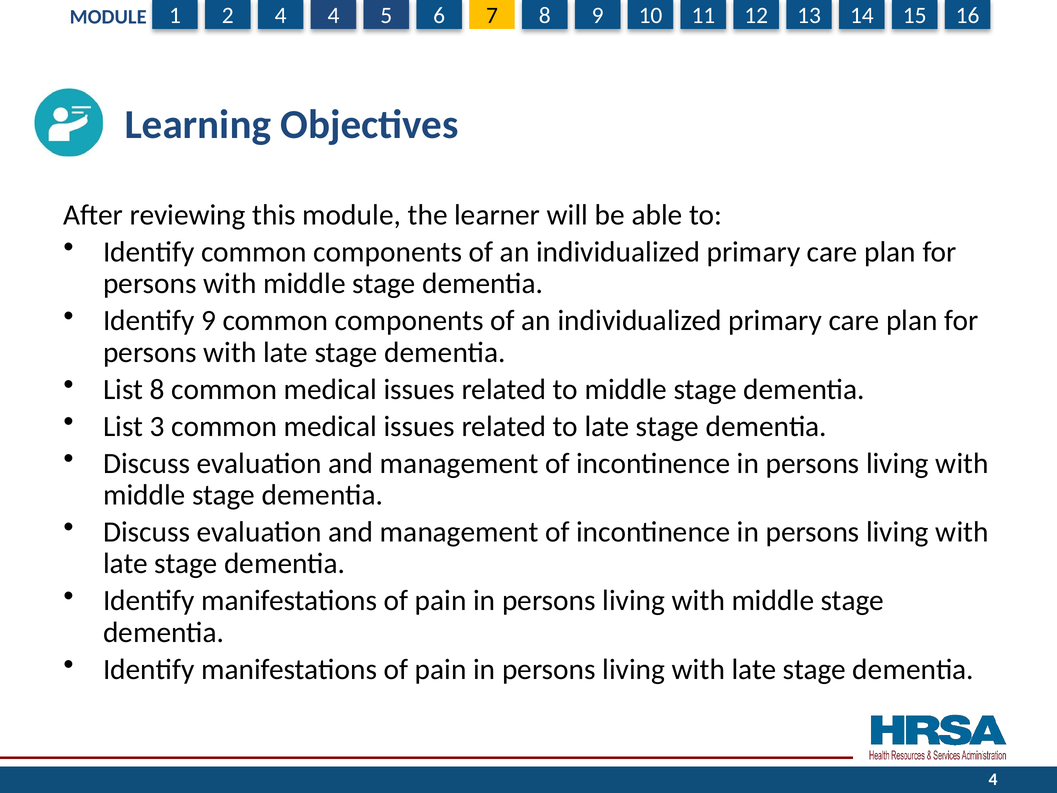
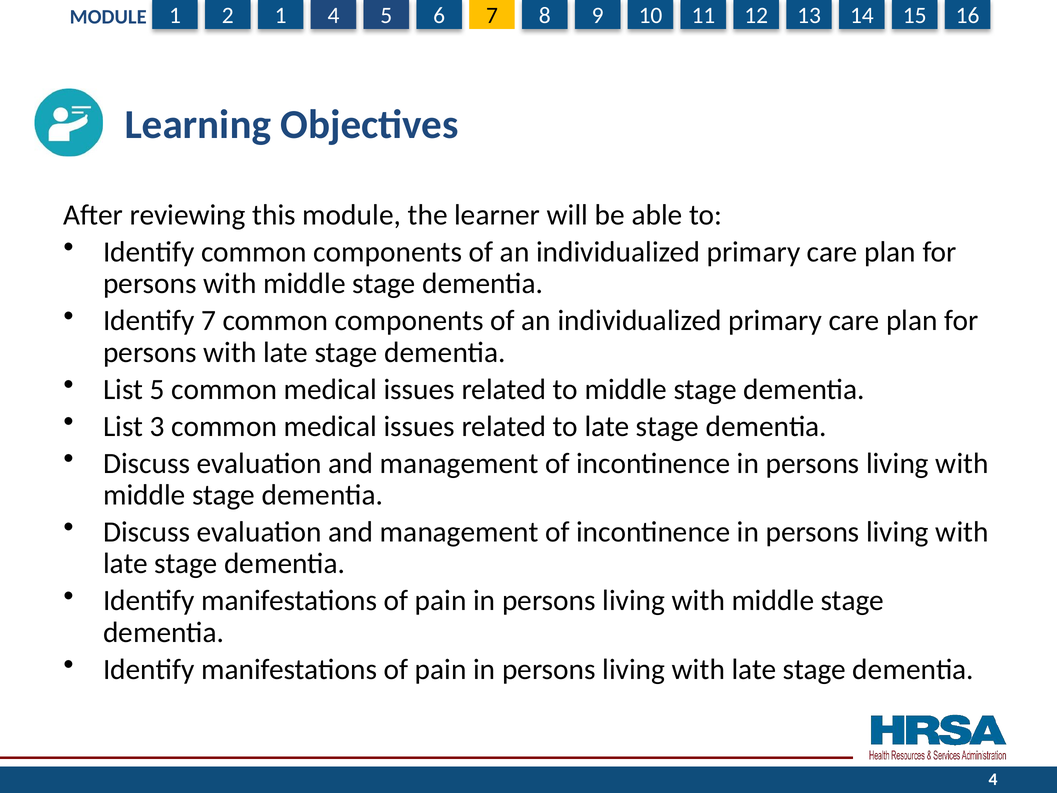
4: 4 -> 1 (281, 16)
Identify 9: 9 -> 7 (209, 321)
List 8: 8 -> 5 (157, 389)
